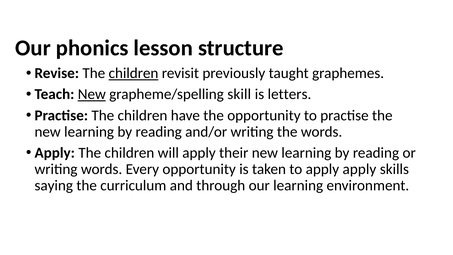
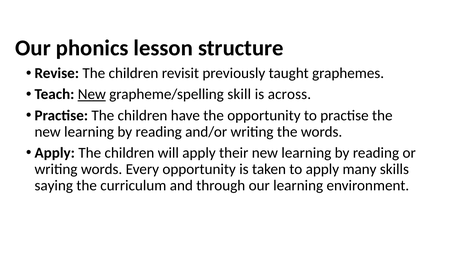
children underline: present -> none (134, 73)
letters: letters -> across (289, 94)
apply apply: apply -> many (359, 169)
